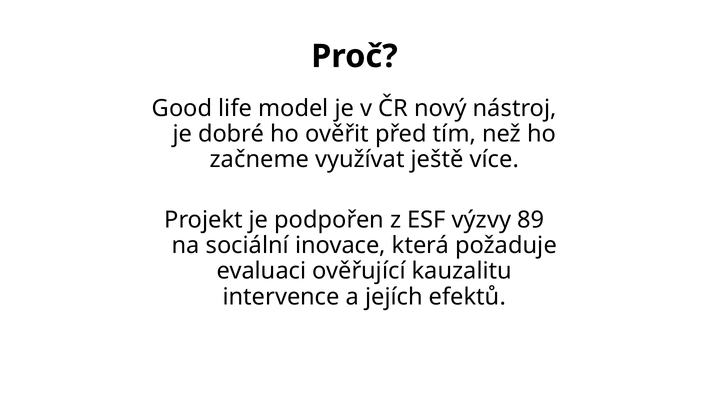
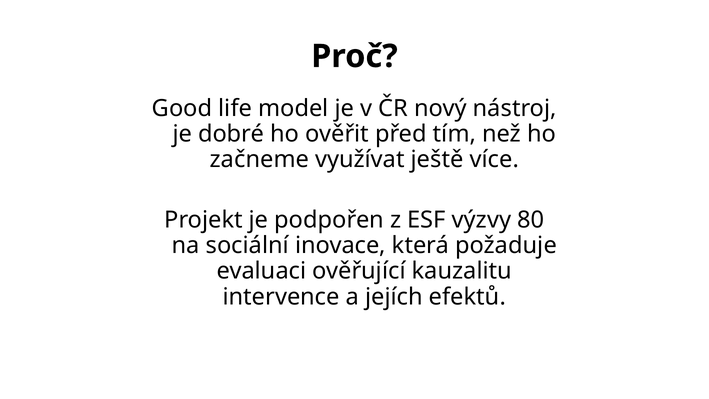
89: 89 -> 80 (531, 220)
